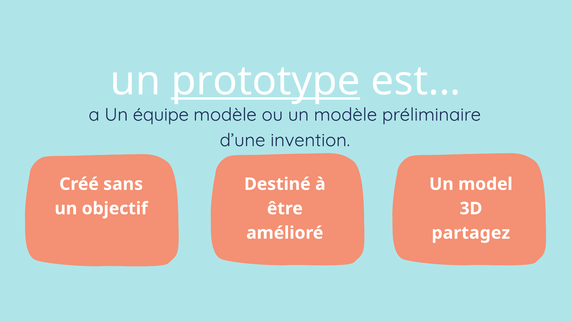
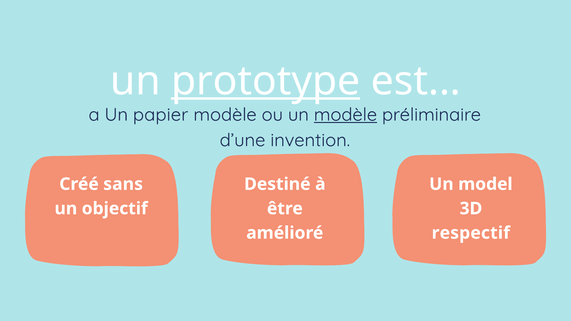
équipe: équipe -> papier (161, 115)
modèle underline: none -> present (345, 115)
partagez: partagez -> respectif (471, 233)
